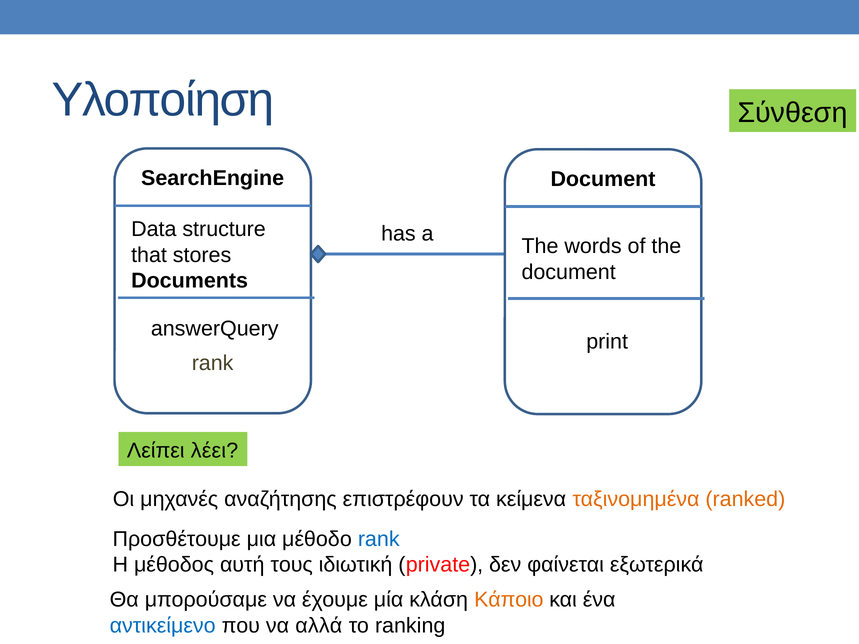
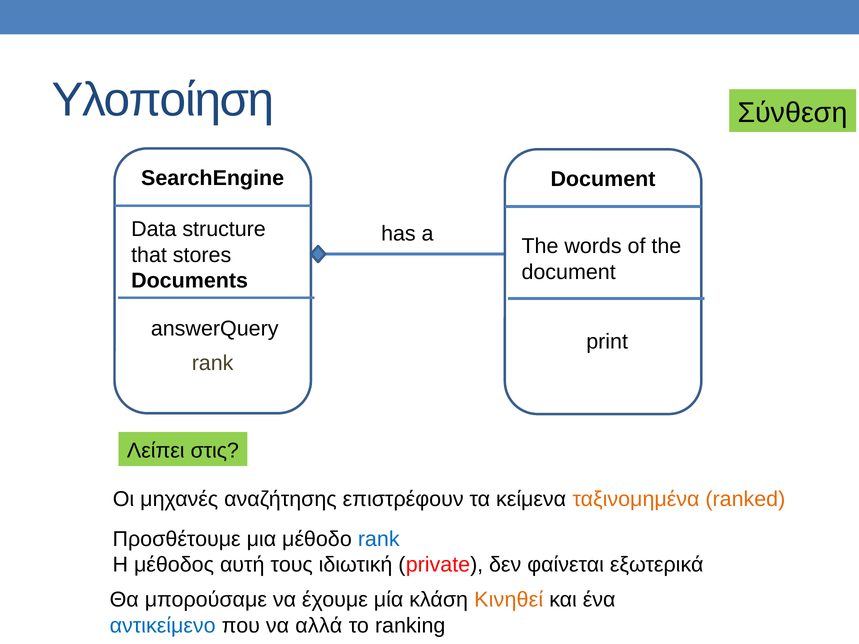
λέει: λέει -> στις (215, 451)
Κάποιο: Κάποιο -> Κινηθεί (509, 600)
